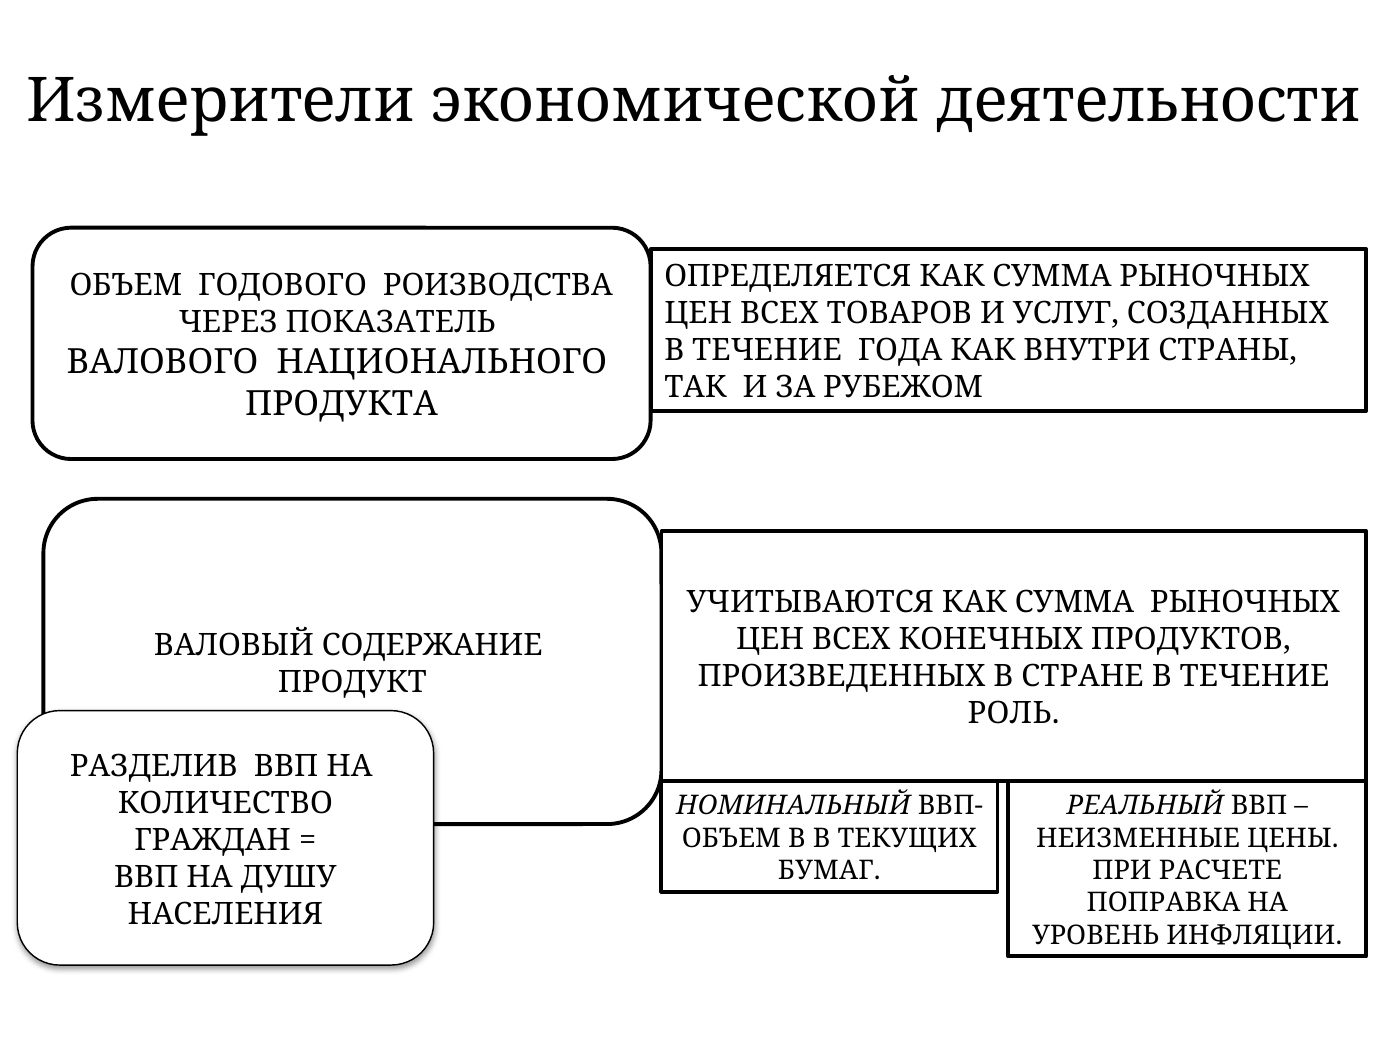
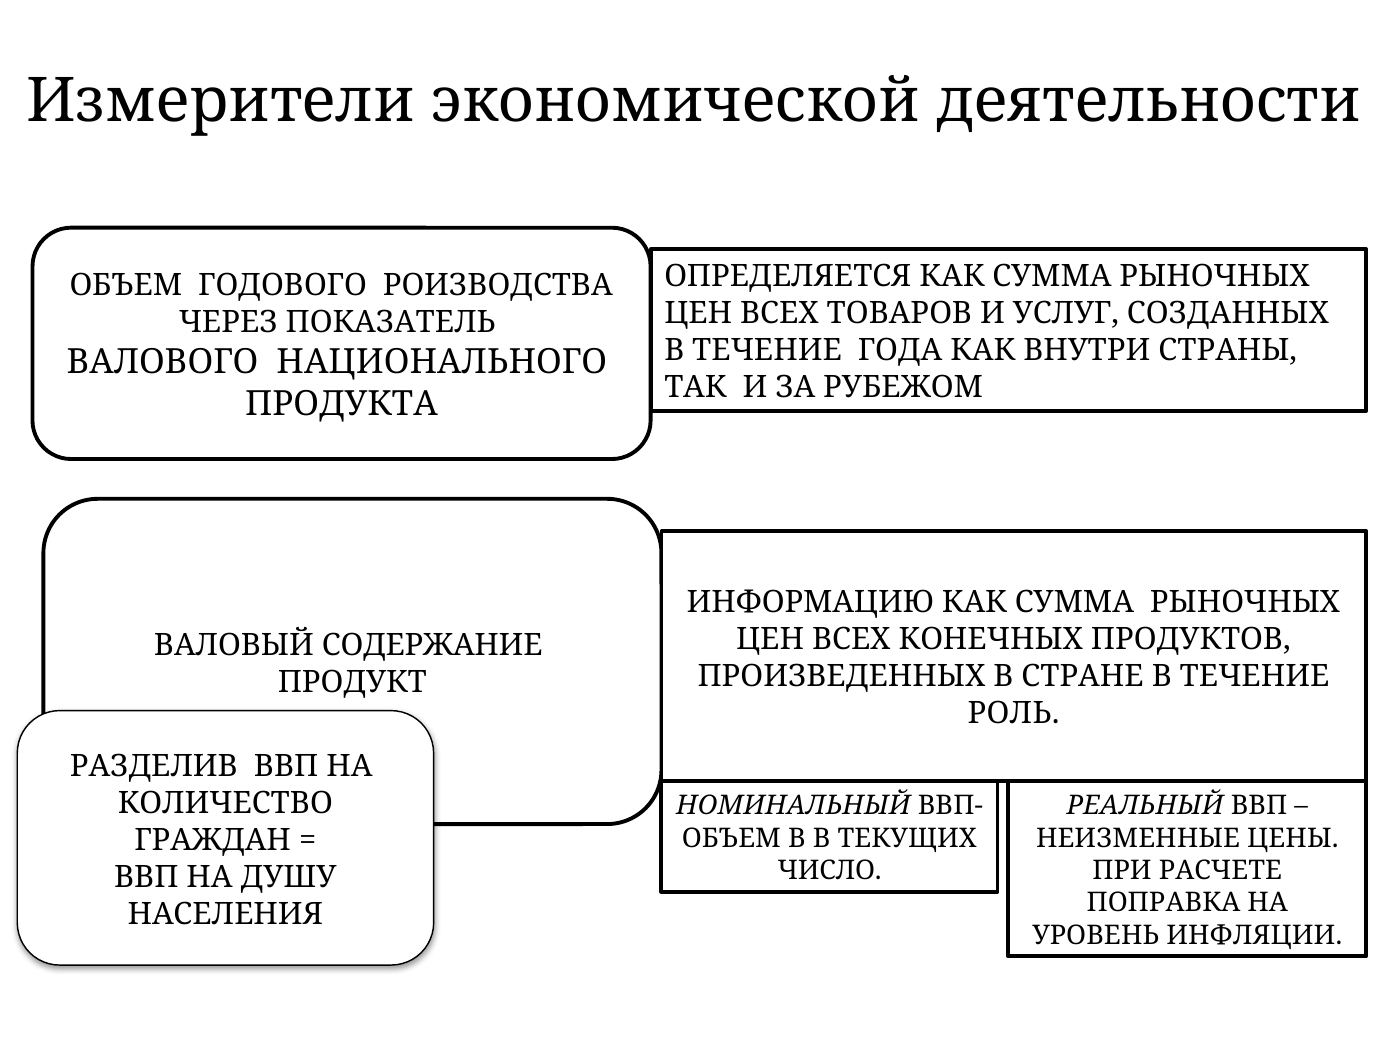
УЧИТЫВАЮТСЯ: УЧИТЫВАЮТСЯ -> ИНФОРМАЦИЮ (810, 603)
БУМАГ: БУМАГ -> ЧИСЛО (830, 871)
